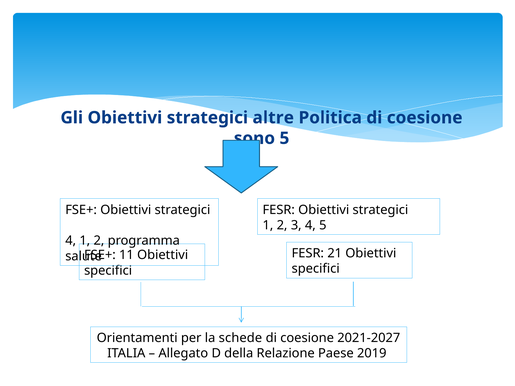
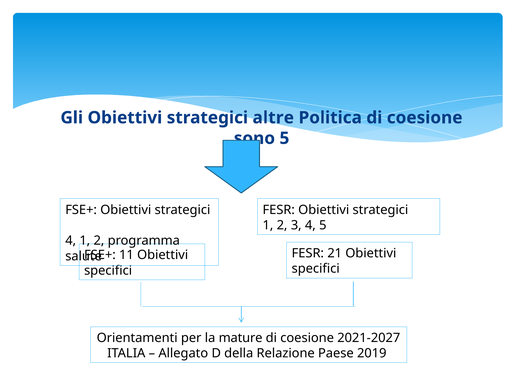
schede: schede -> mature (241, 338)
